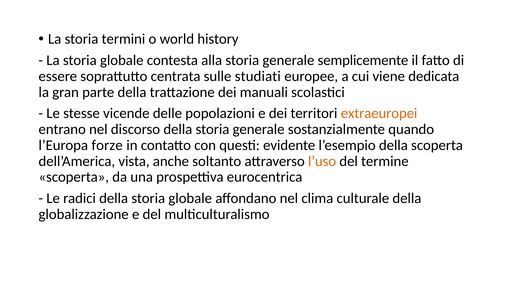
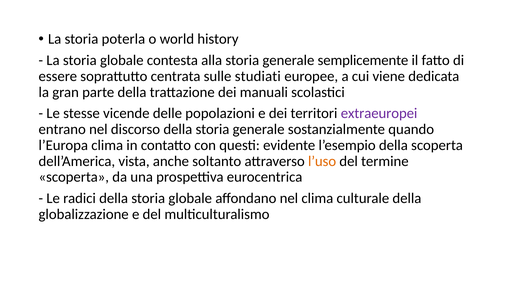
termini: termini -> poterla (123, 39)
extraeuropei colour: orange -> purple (379, 113)
l’Europa forze: forze -> clima (107, 145)
